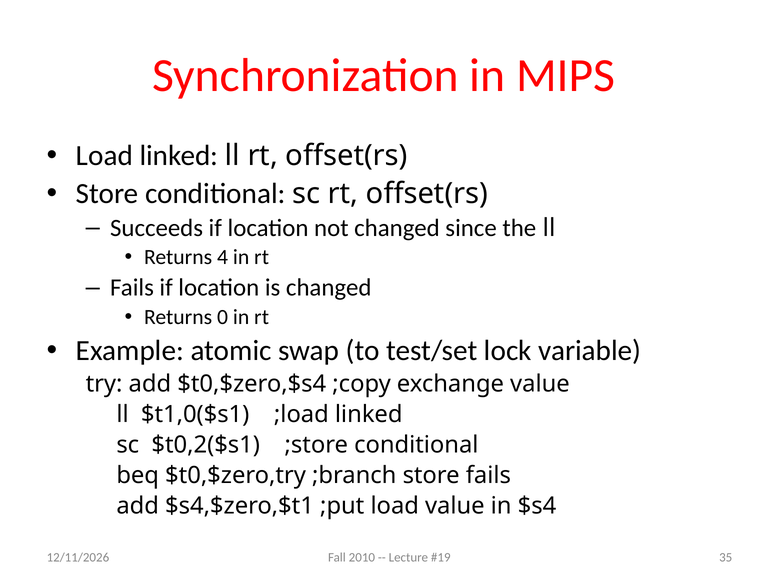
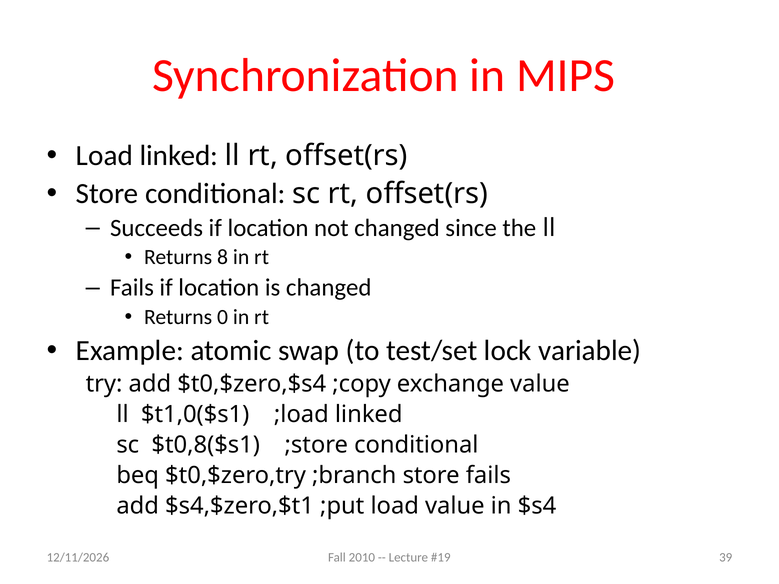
4: 4 -> 8 (222, 257)
$t0,2($s1: $t0,2($s1 -> $t0,8($s1 (206, 445)
35: 35 -> 39 (726, 558)
